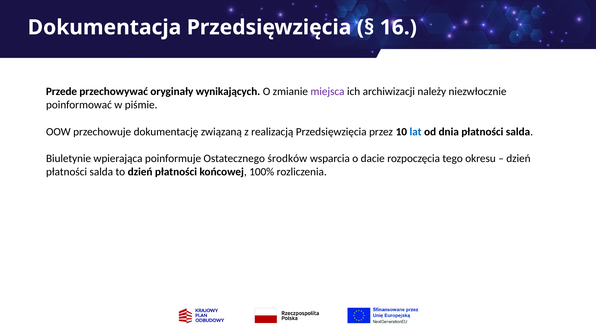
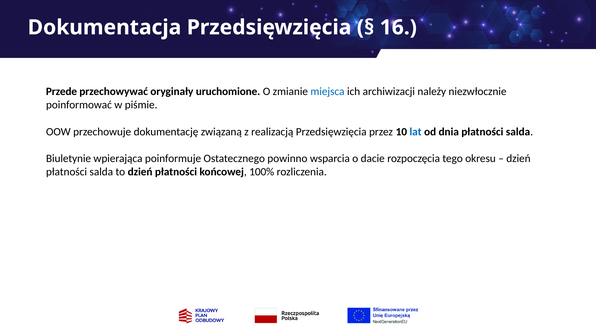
wynikających: wynikających -> uruchomione (228, 92)
miejsca colour: purple -> blue (327, 92)
środków: środków -> powinno (287, 159)
